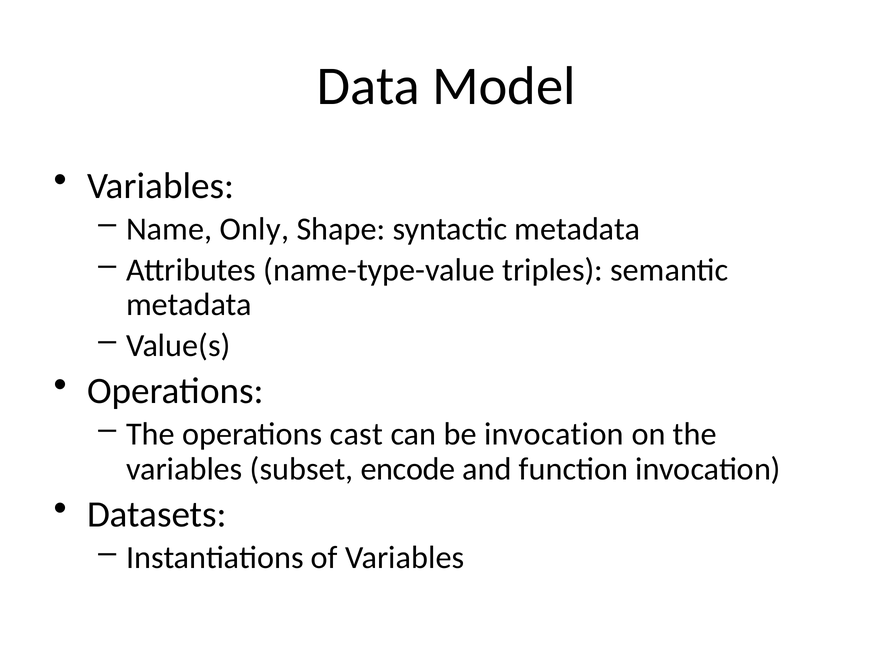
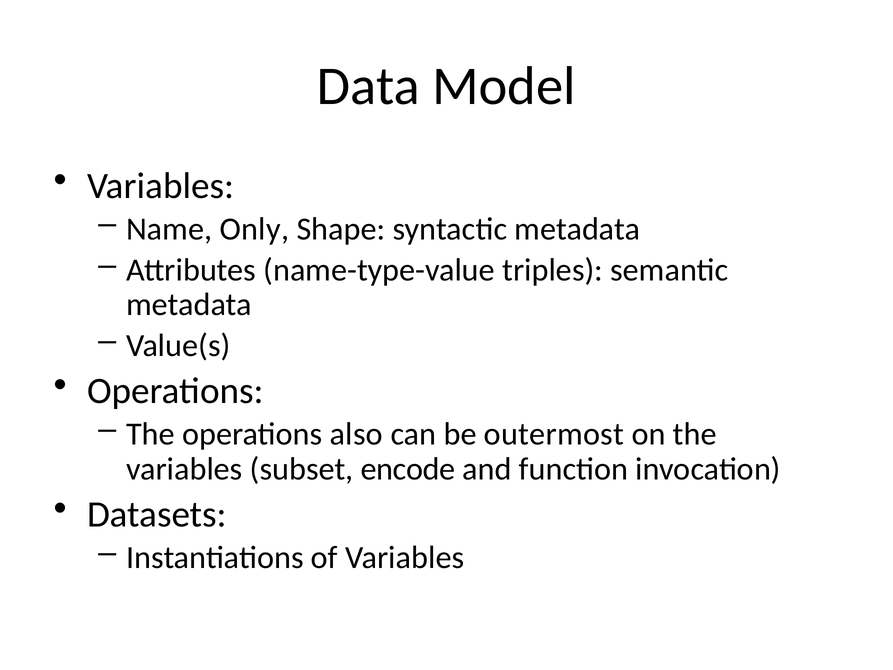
cast: cast -> also (356, 434)
be invocation: invocation -> outermost (554, 434)
